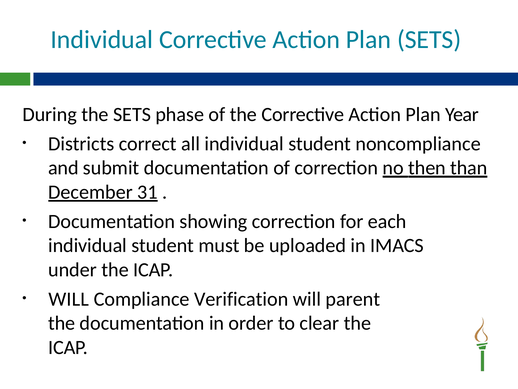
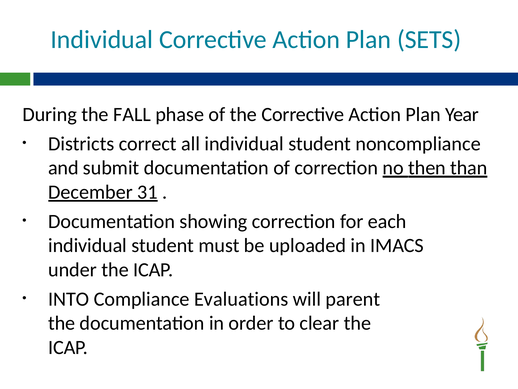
the SETS: SETS -> FALL (132, 114)
WILL: WILL -> INTO (69, 299)
Verification: Verification -> Evaluations (241, 299)
